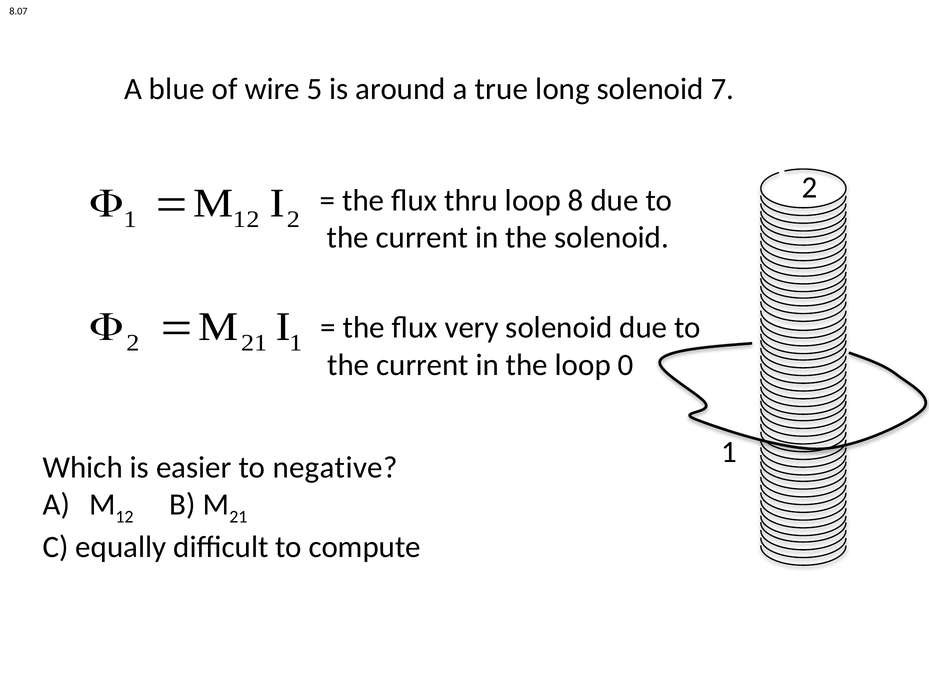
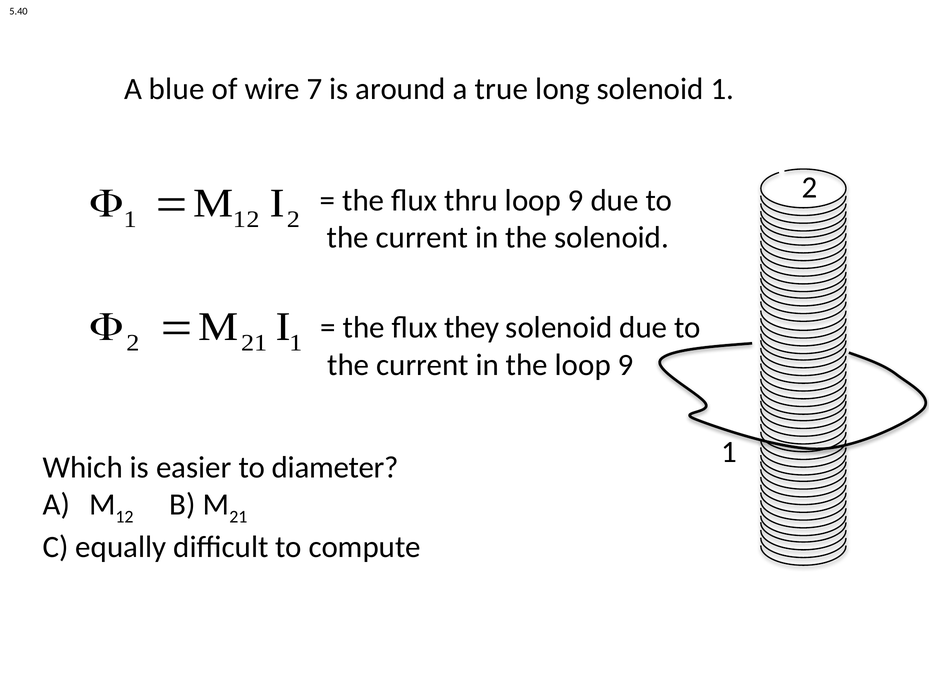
8.07: 8.07 -> 5.40 (18, 11)
5: 5 -> 7 (314, 89)
solenoid 7: 7 -> 1 (722, 89)
thru loop 8: 8 -> 9 (576, 200)
very: very -> they (472, 328)
the loop 0: 0 -> 9 (626, 365)
negative: negative -> diameter (335, 467)
